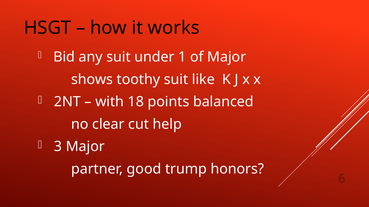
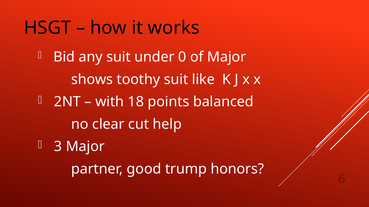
1: 1 -> 0 (182, 57)
